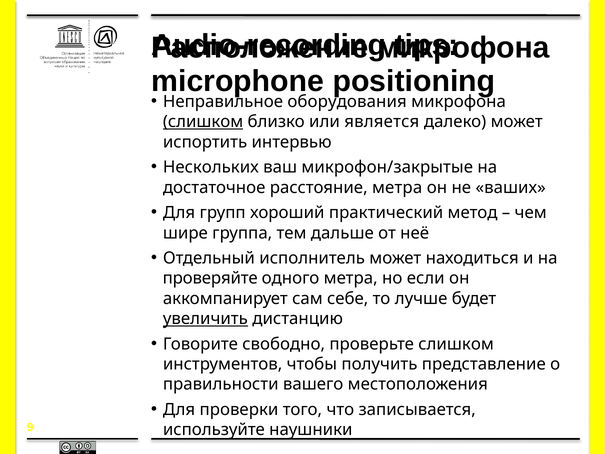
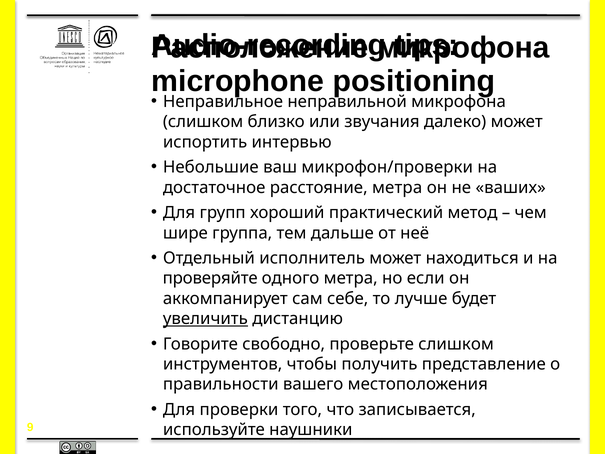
оборудования: оборудования -> неправильной (347, 102)
слишком underline: present -> none (203, 122)
является: является -> звучания (382, 122)
Нескольких: Нескольких -> Небольшие (211, 167)
микрофон/закрытые: микрофон/закрытые -> микрофон/проверки (387, 167)
